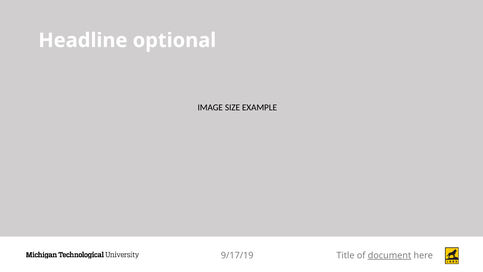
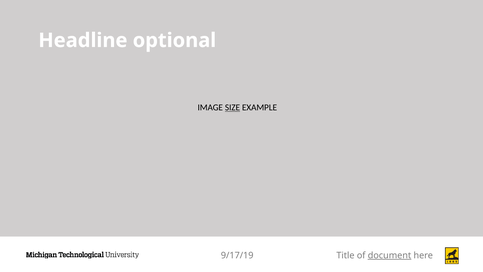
SIZE underline: none -> present (232, 107)
